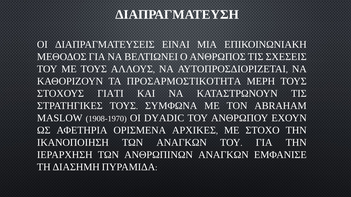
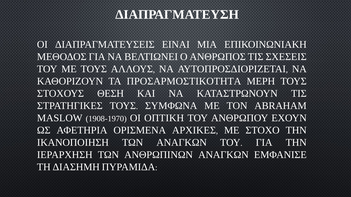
ΓΙΑΤΙ: ΓΙΑΤΙ -> ΘΕΣΗ (111, 94)
DYADIC: DYADIC -> ΟΠΤΙΚΗ (164, 118)
